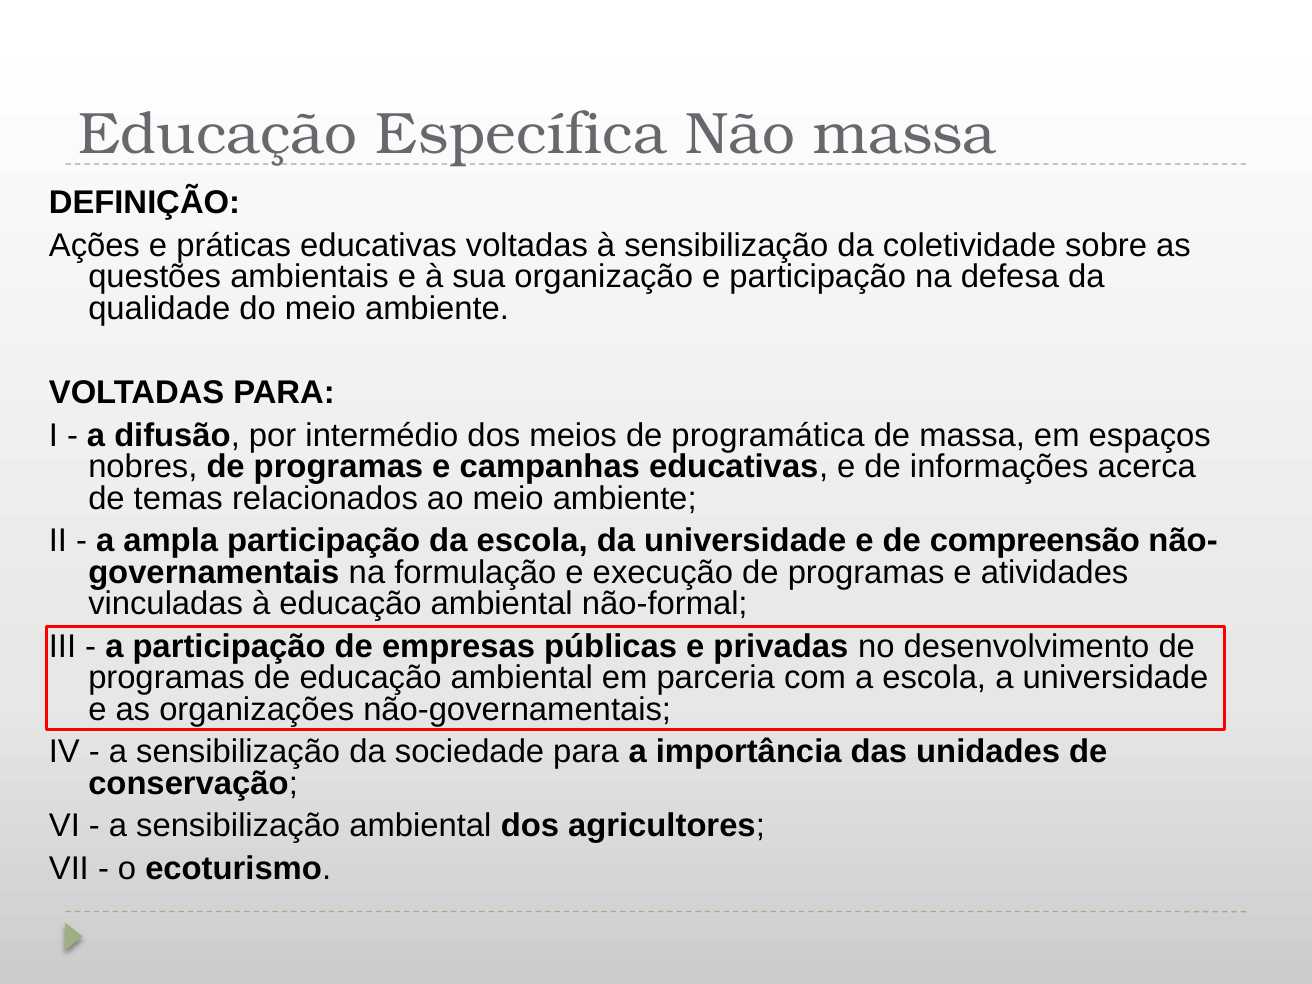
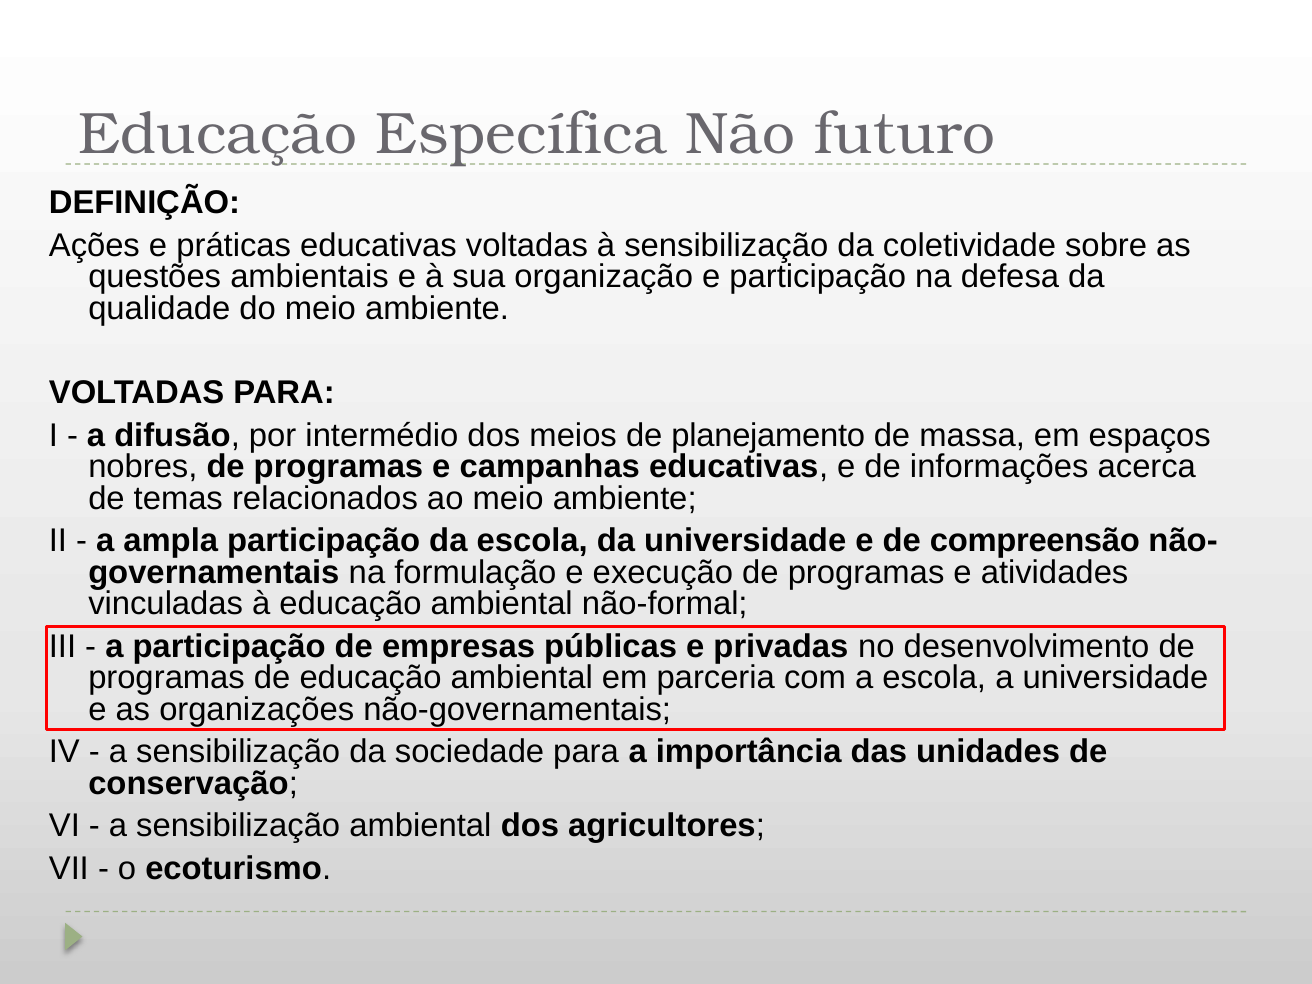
Não massa: massa -> futuro (905, 134)
programática: programática -> planejamento (768, 436)
